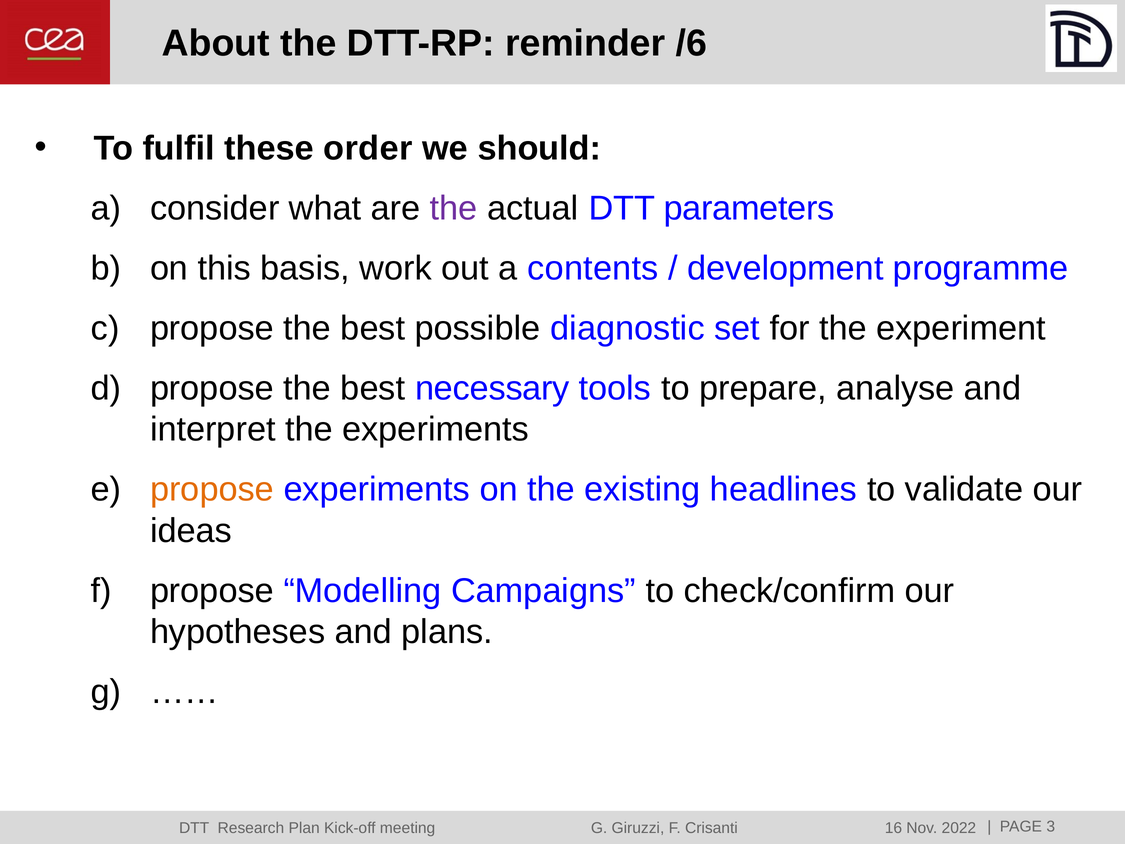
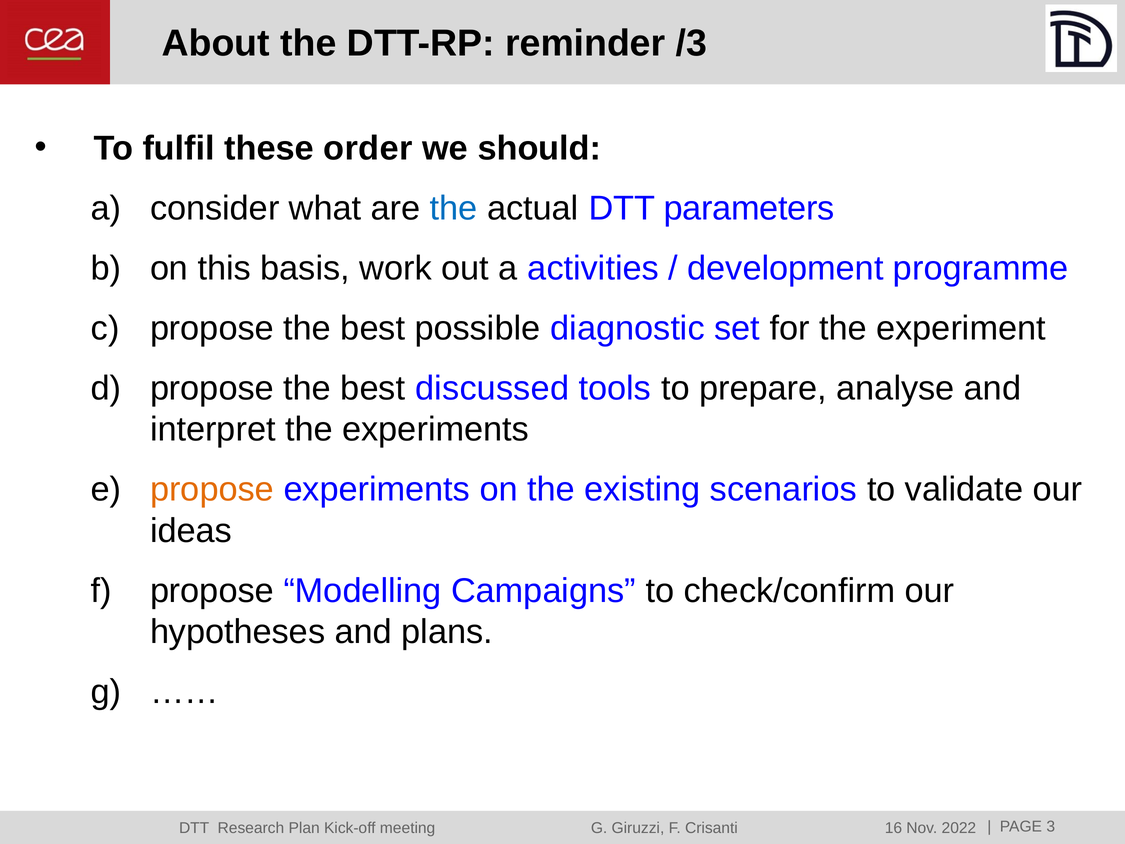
/6: /6 -> /3 (691, 43)
the colour: purple -> blue (454, 208)
contents: contents -> activities (593, 268)
necessary: necessary -> discussed (492, 388)
headlines: headlines -> scenarios (783, 489)
